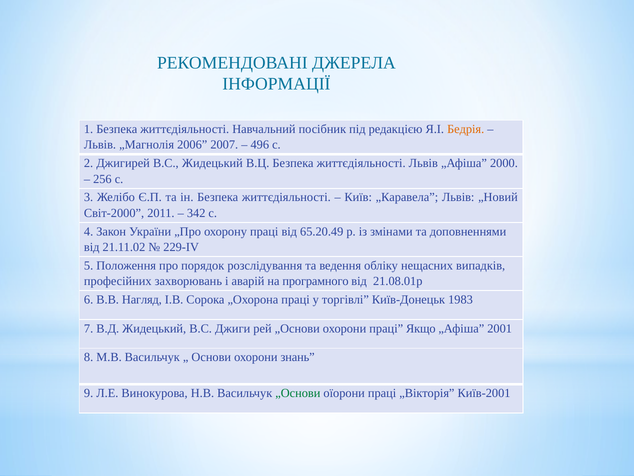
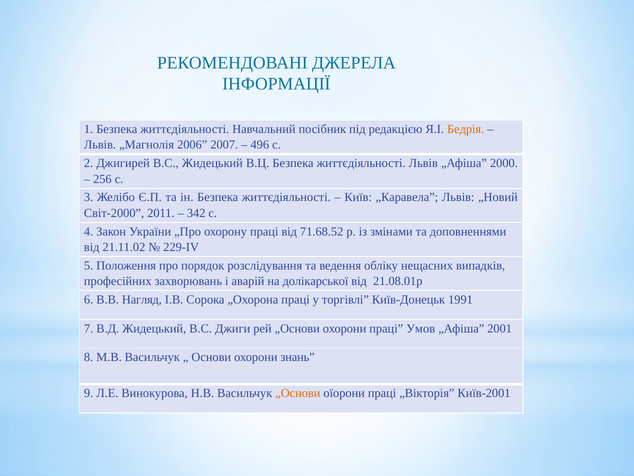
65.20.49: 65.20.49 -> 71.68.52 (322, 231)
програмного: програмного -> долікарської (315, 281)
1983: 1983 -> 1991 (460, 299)
Якщо: Якщо -> Умов (421, 328)
„Основи colour: green -> orange (298, 393)
